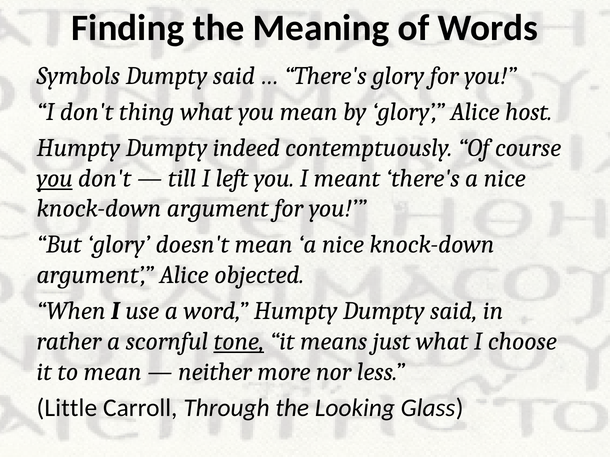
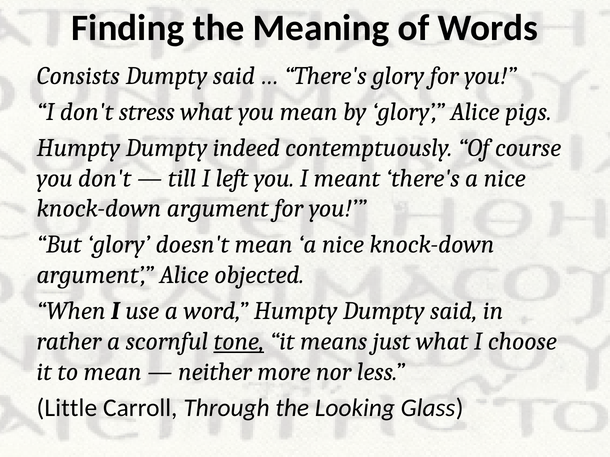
Symbols: Symbols -> Consists (78, 76)
thing: thing -> stress (147, 112)
host: host -> pigs (528, 112)
you underline: present -> none (55, 178)
